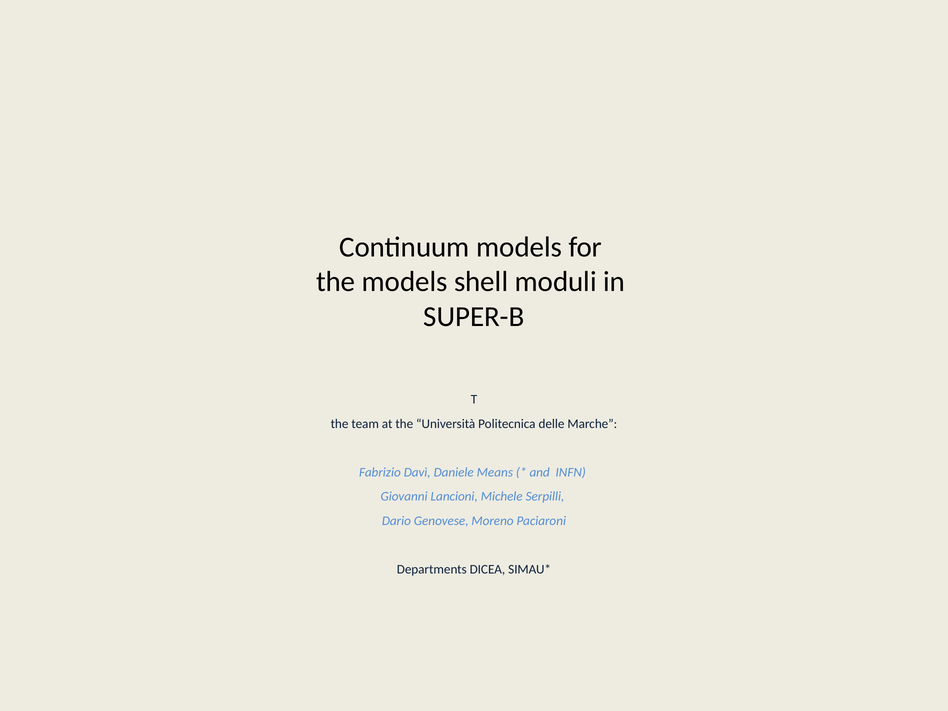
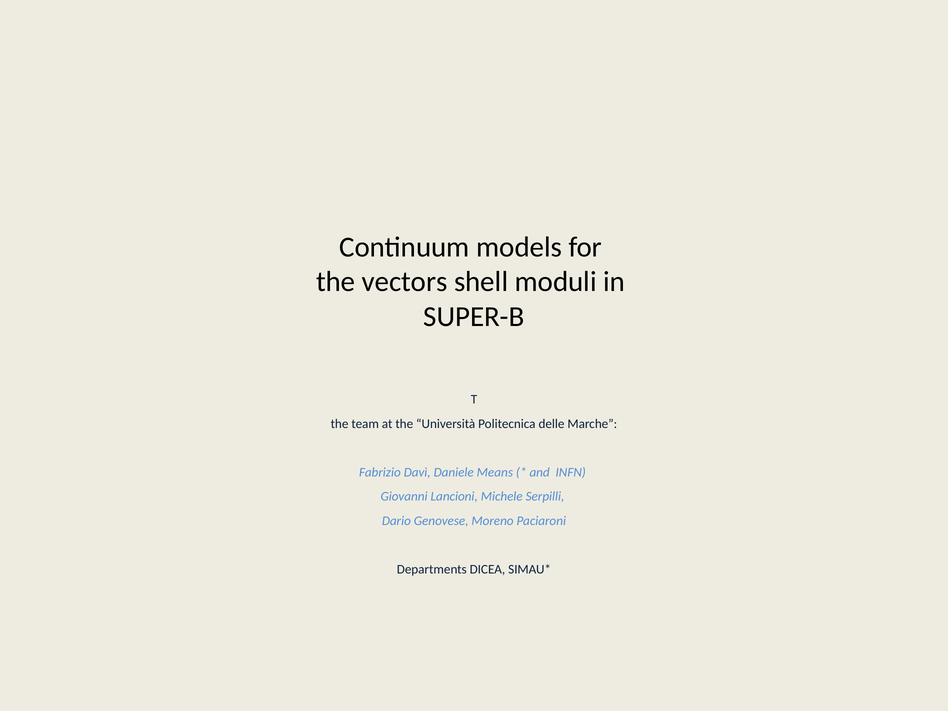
the models: models -> vectors (405, 282)
